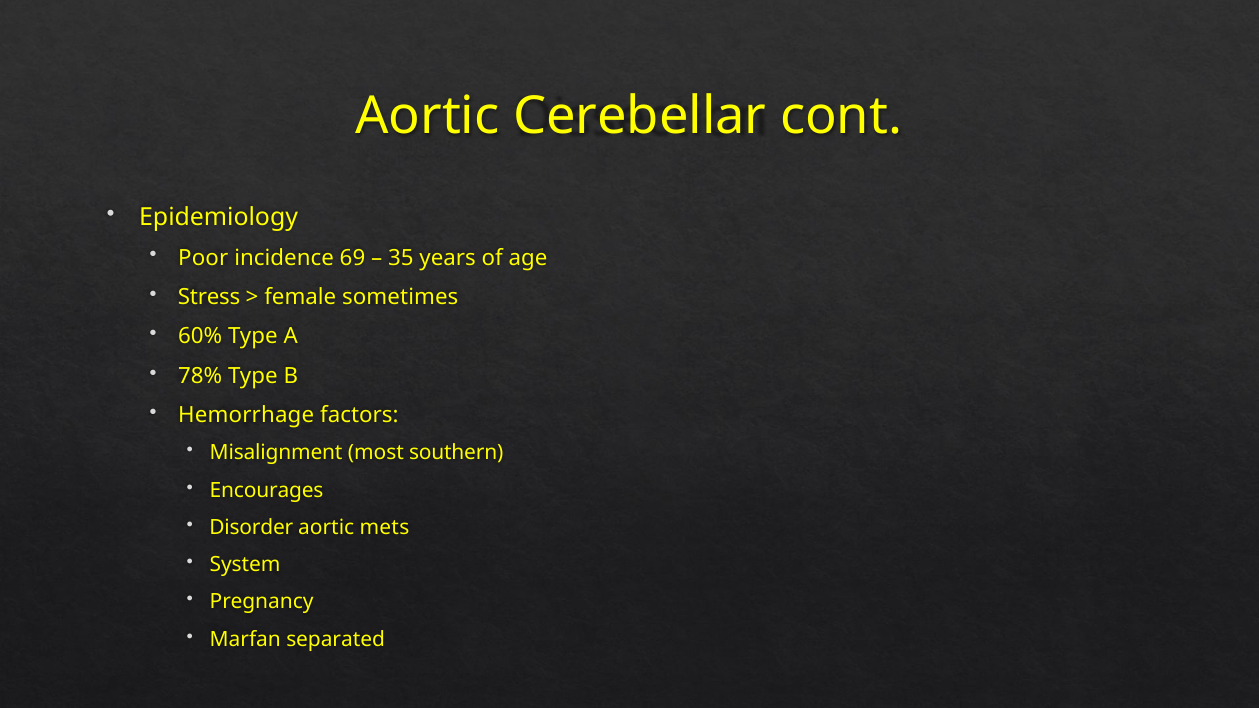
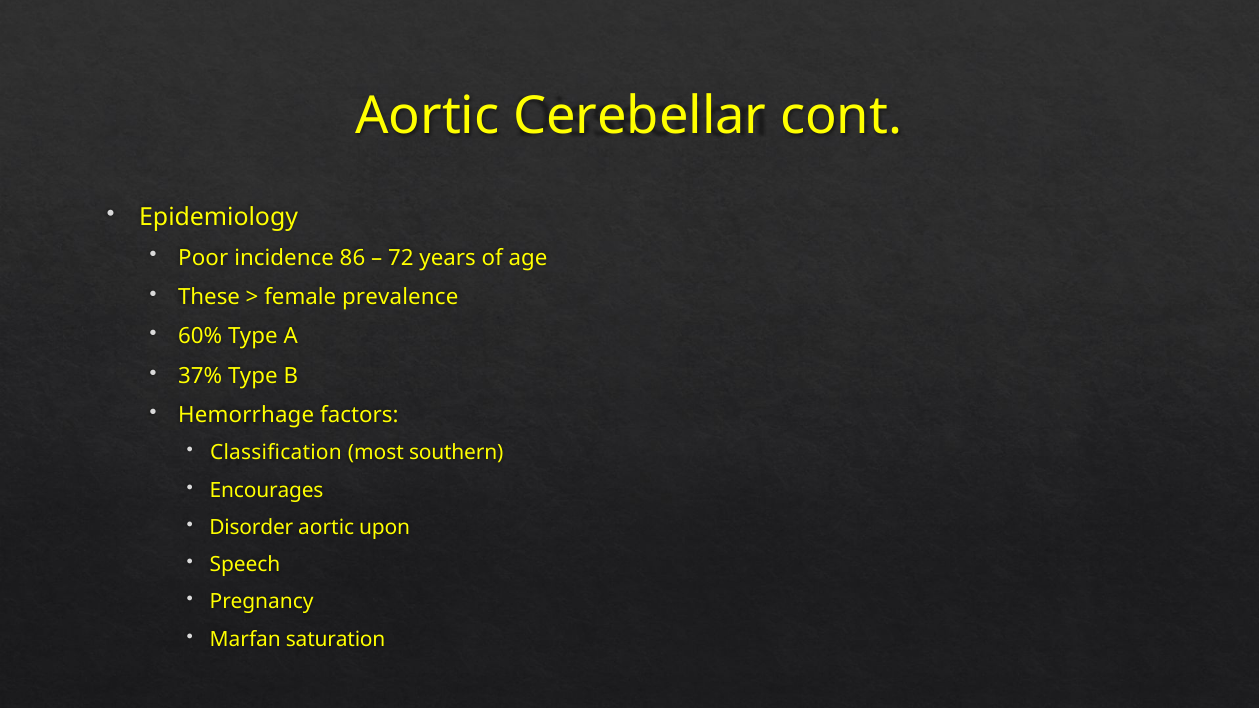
69: 69 -> 86 (352, 258)
35: 35 -> 72 (401, 258)
Stress: Stress -> These (209, 297)
sometimes: sometimes -> prevalence (400, 297)
78%: 78% -> 37% (200, 376)
Misalignment: Misalignment -> Classification (276, 453)
mets: mets -> upon (385, 528)
System: System -> Speech (245, 565)
separated: separated -> saturation (336, 639)
